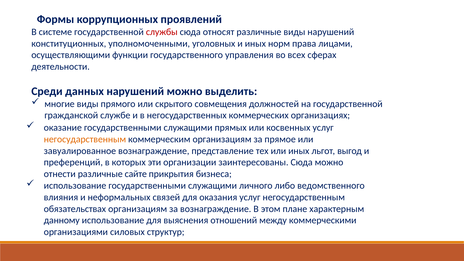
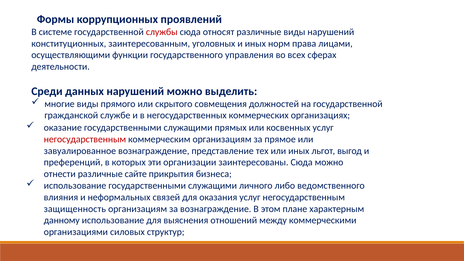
уполномоченными: уполномоченными -> заинтересованным (149, 43)
негосударственным colour: orange -> red (85, 139)
обязательствах: обязательствах -> защищенность (75, 209)
